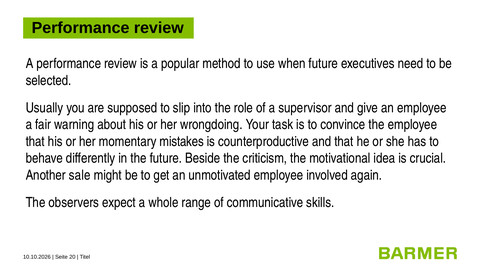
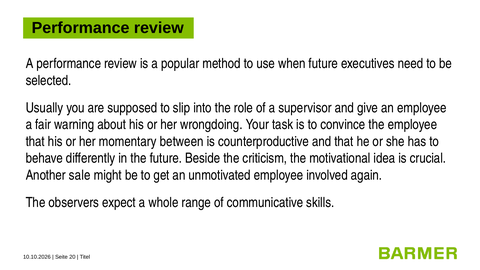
mistakes: mistakes -> between (182, 142)
